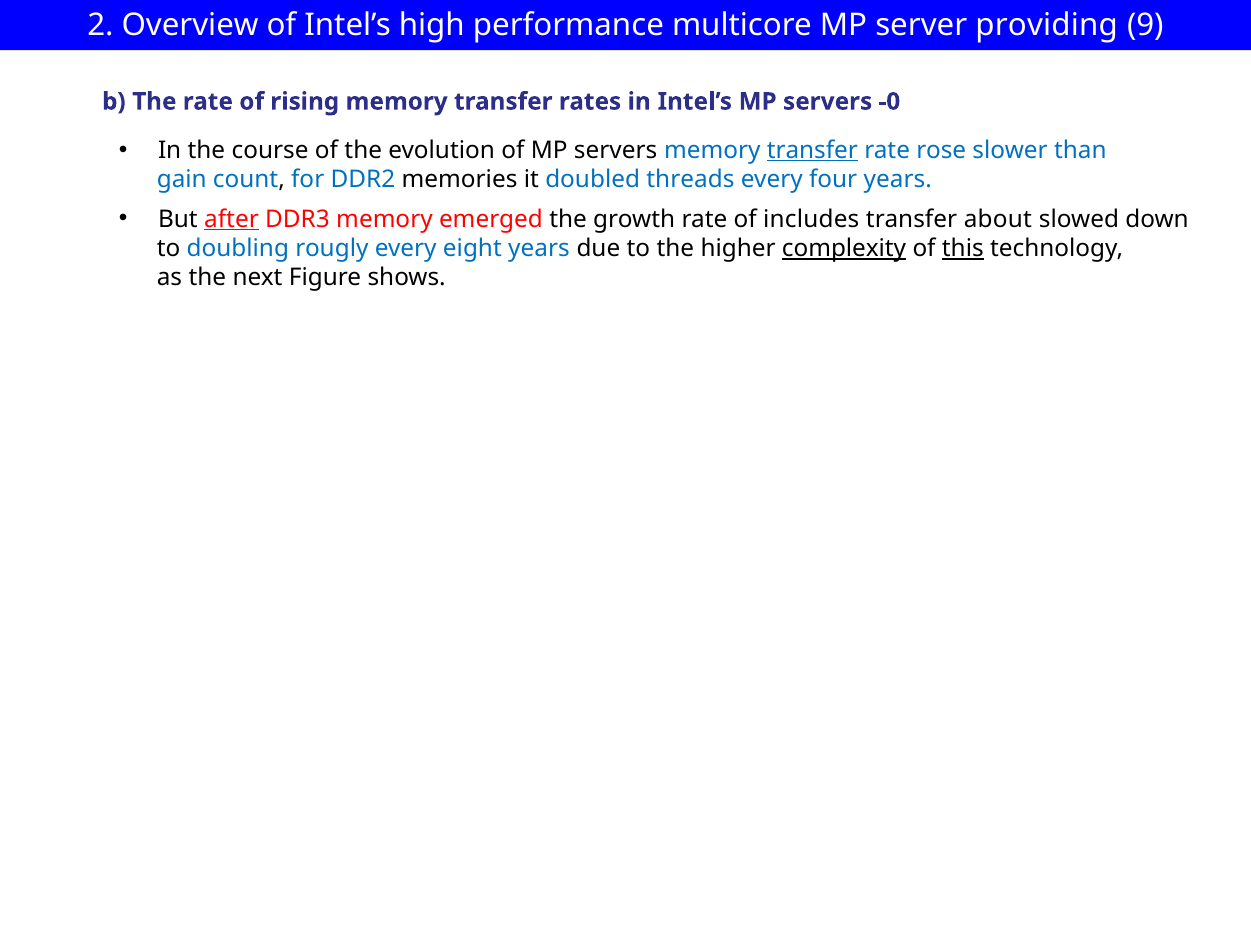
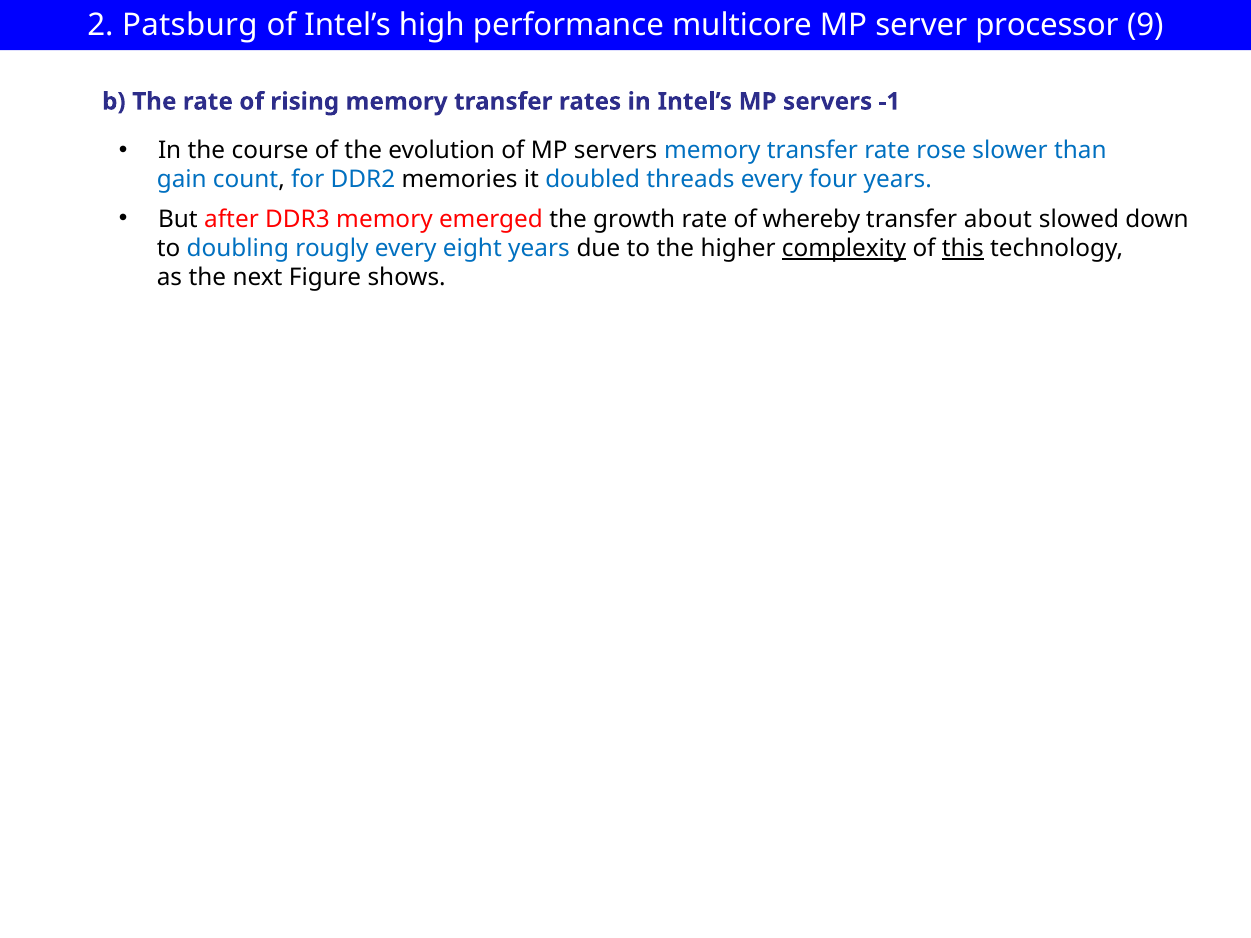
Overview: Overview -> Patsburg (190, 25)
providing: providing -> processor (1047, 25)
-0: -0 -> -1 (889, 102)
transfer underline: present -> none (812, 150)
after underline: present -> none (232, 219)
includes: includes -> whereby (811, 219)
